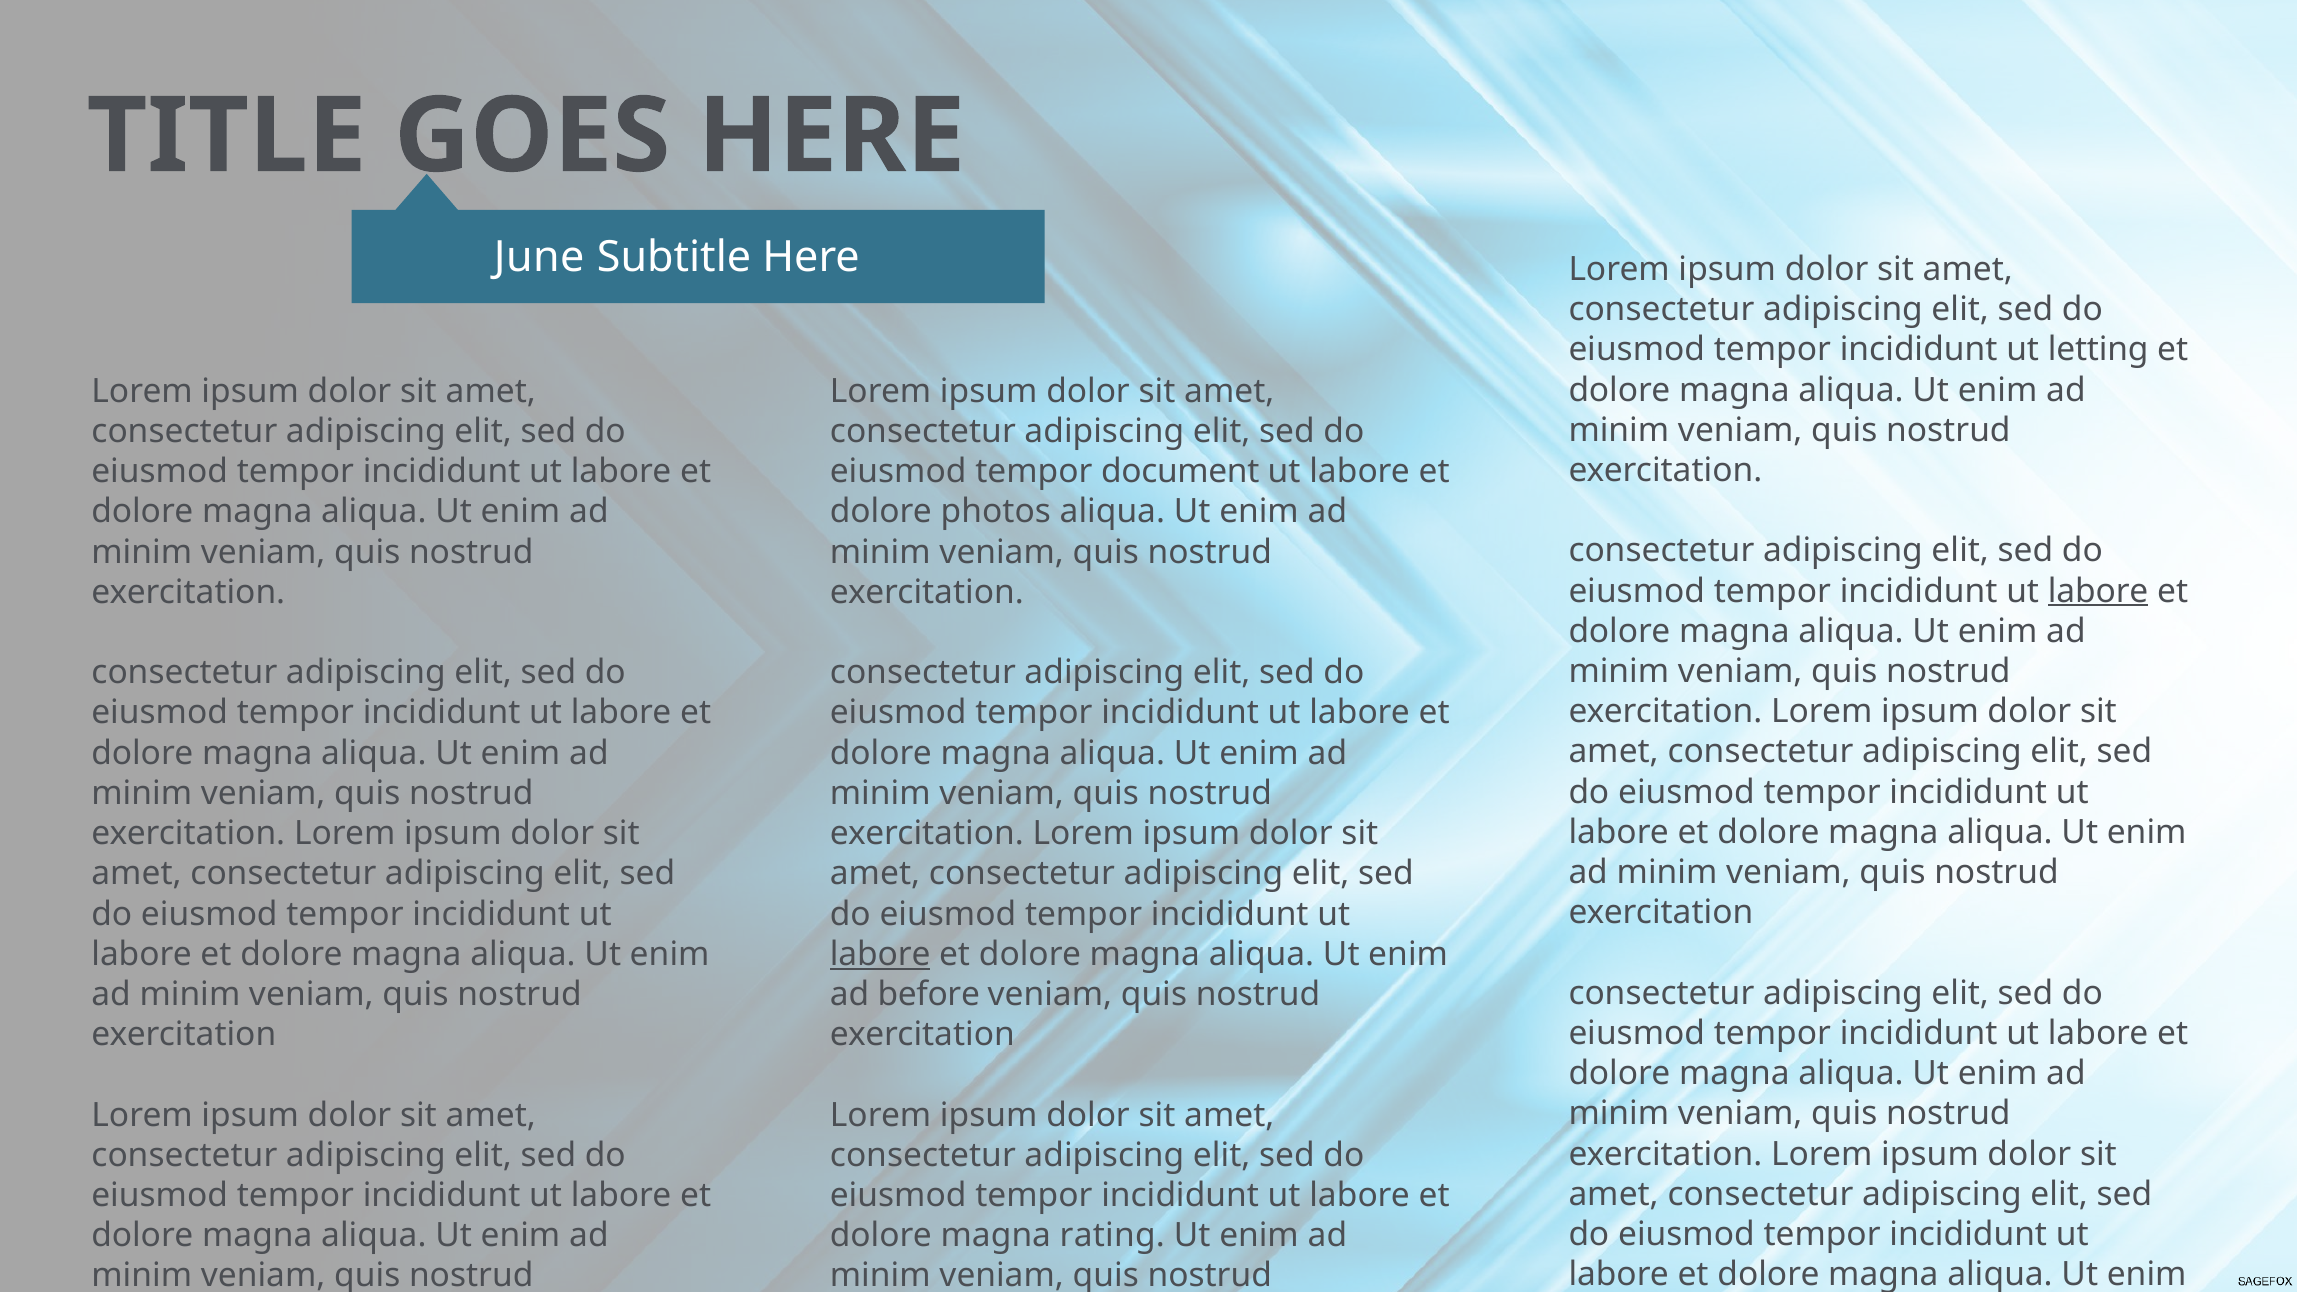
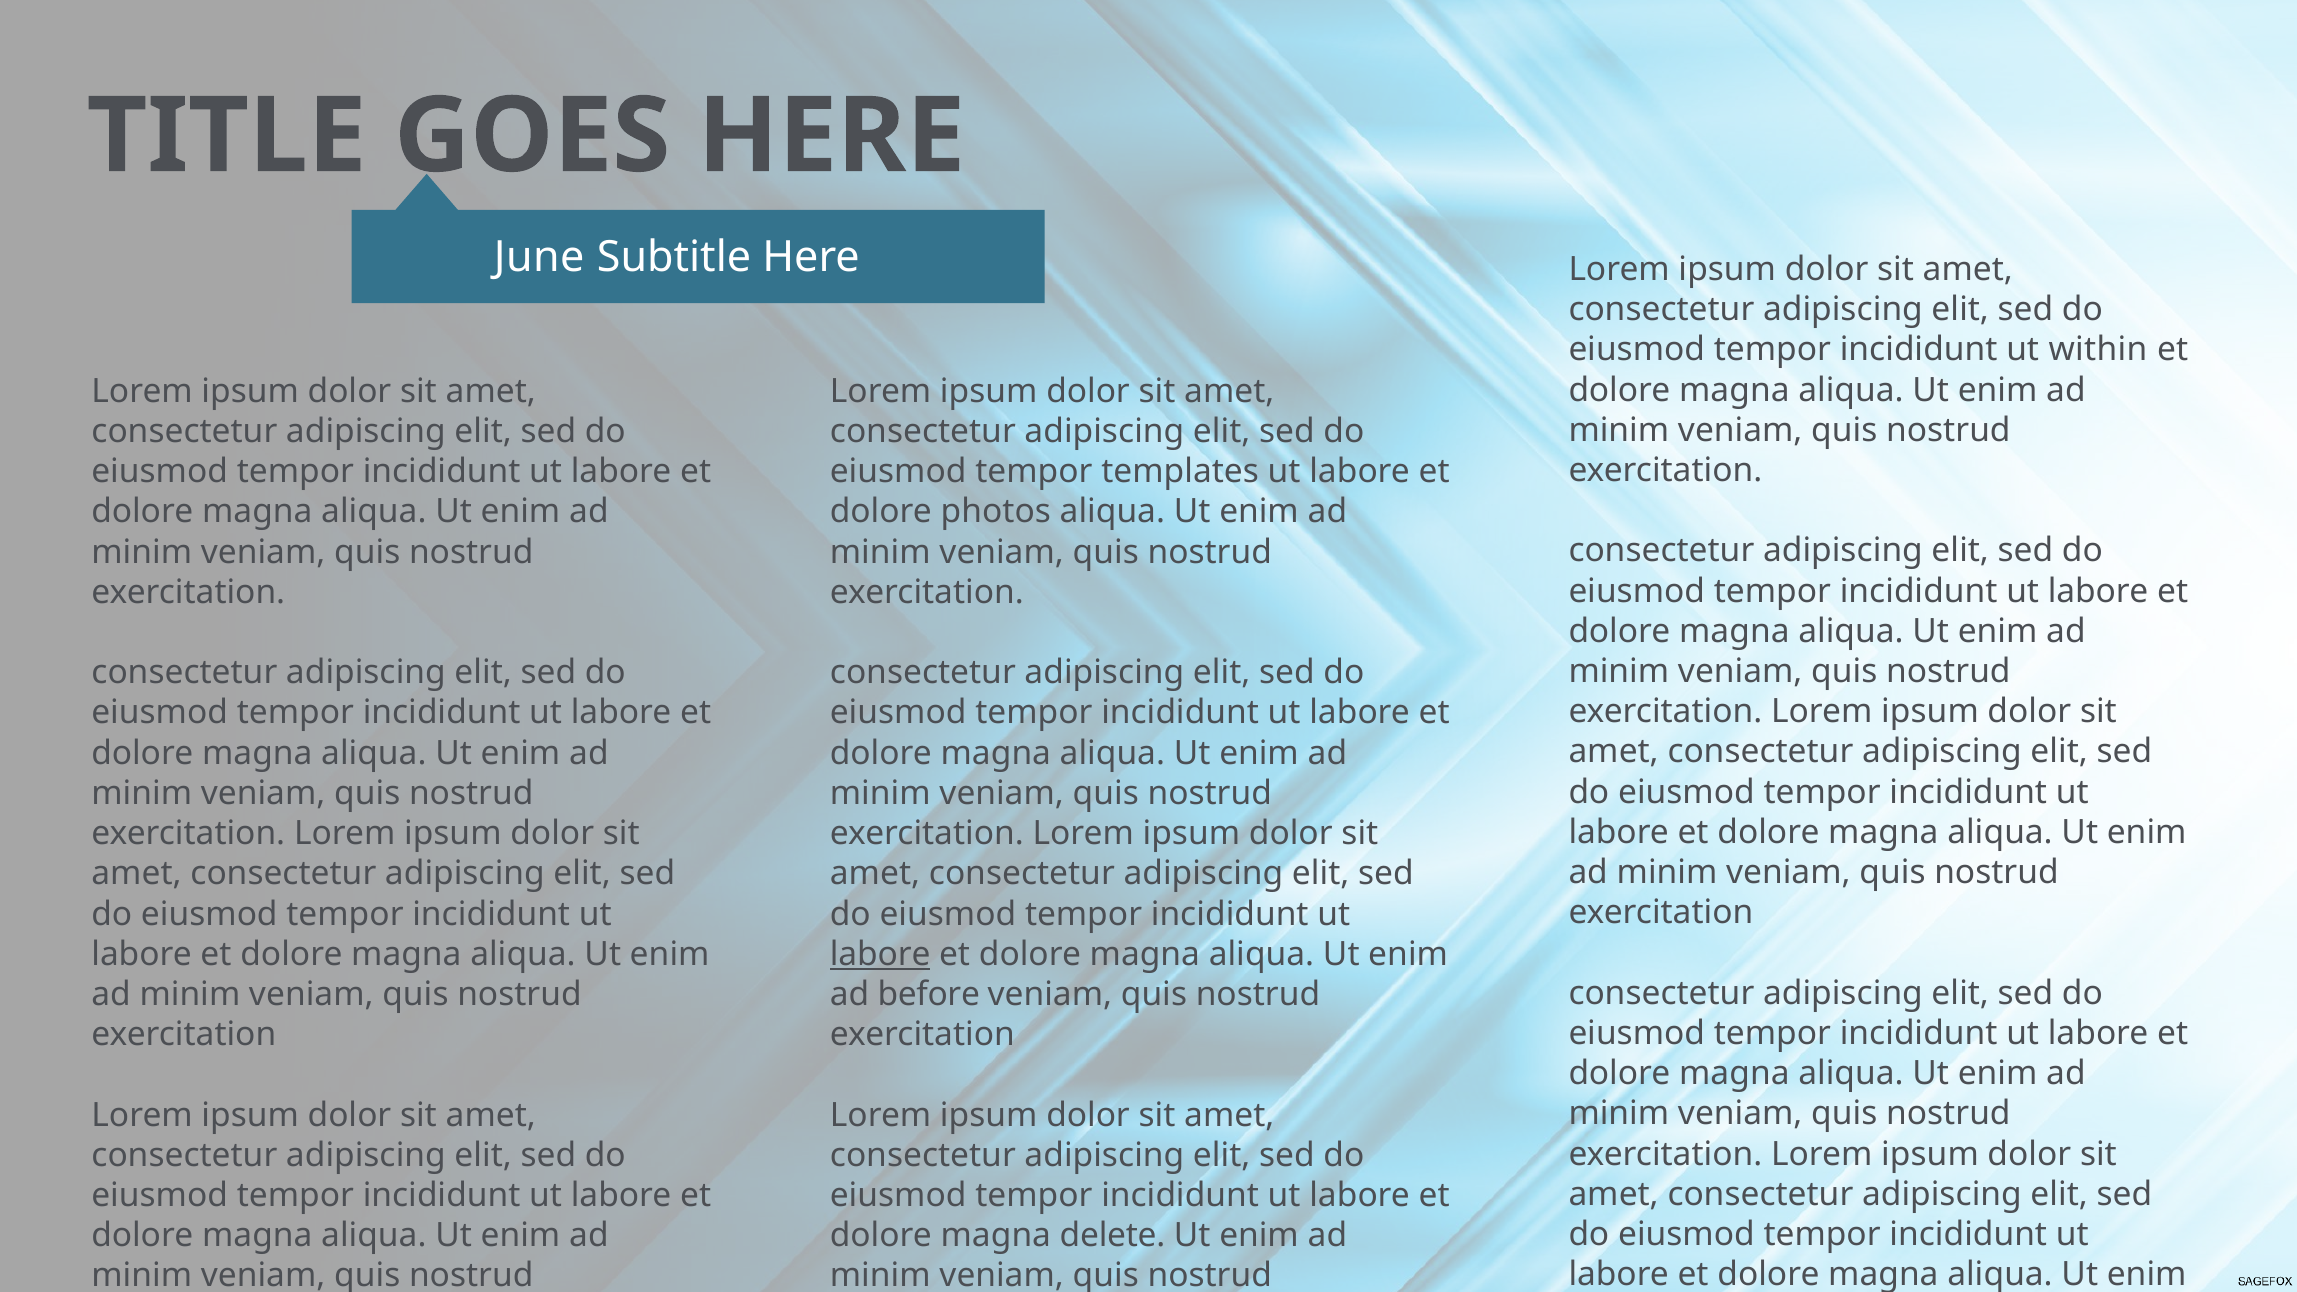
letting: letting -> within (2098, 350)
document: document -> templates (1180, 472)
labore underline: present -> none (2098, 591)
rating: rating -> delete (1113, 1236)
